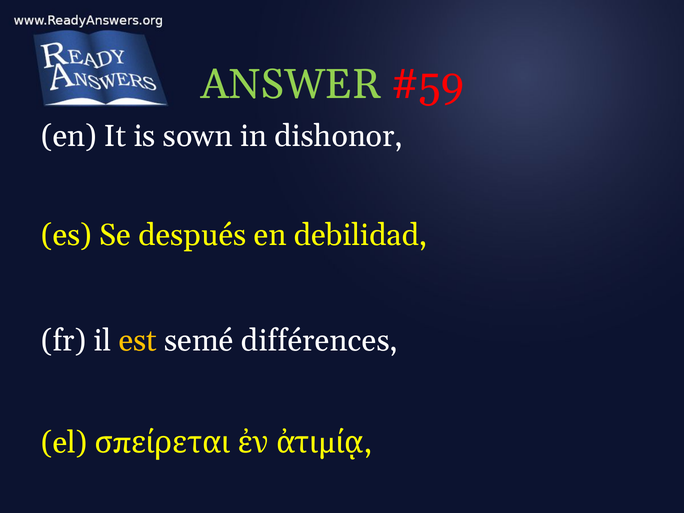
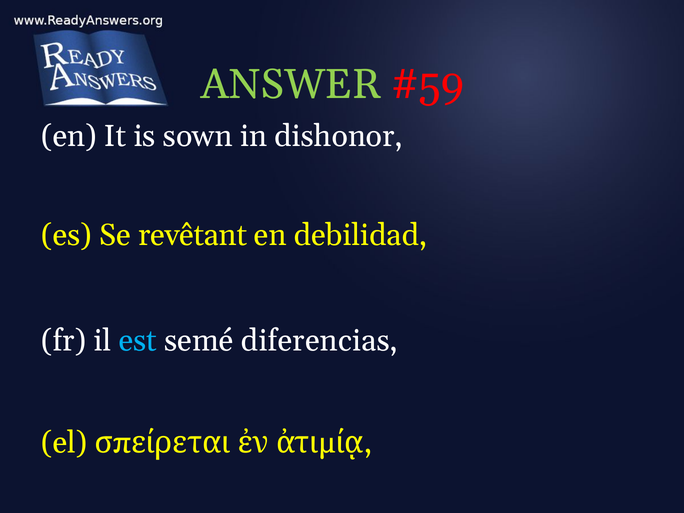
después: después -> revêtant (193, 235)
est colour: yellow -> light blue (138, 341)
différences: différences -> diferencias (319, 341)
